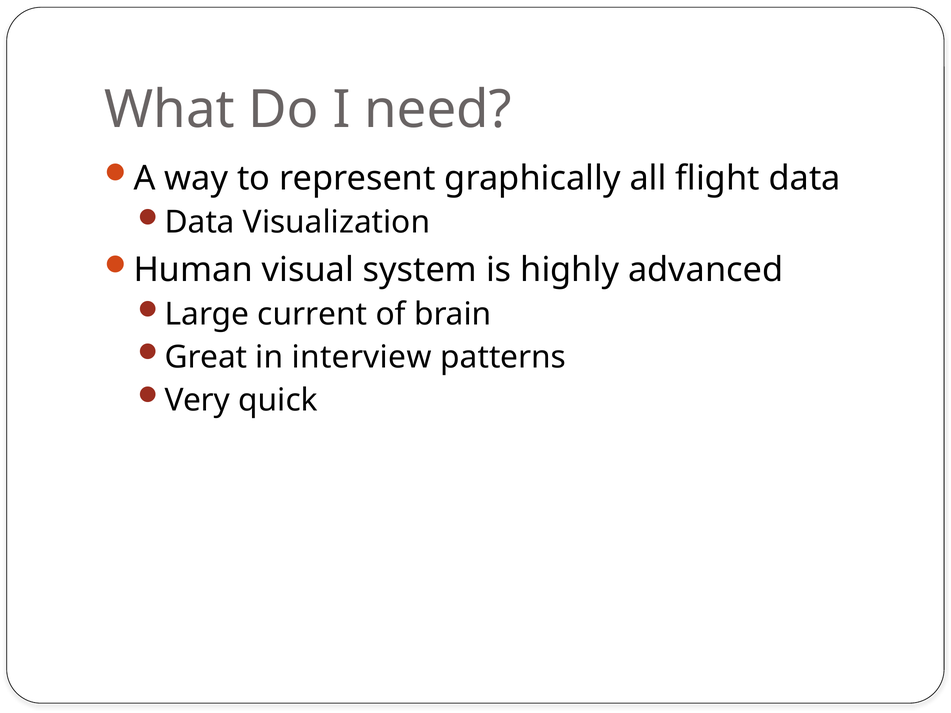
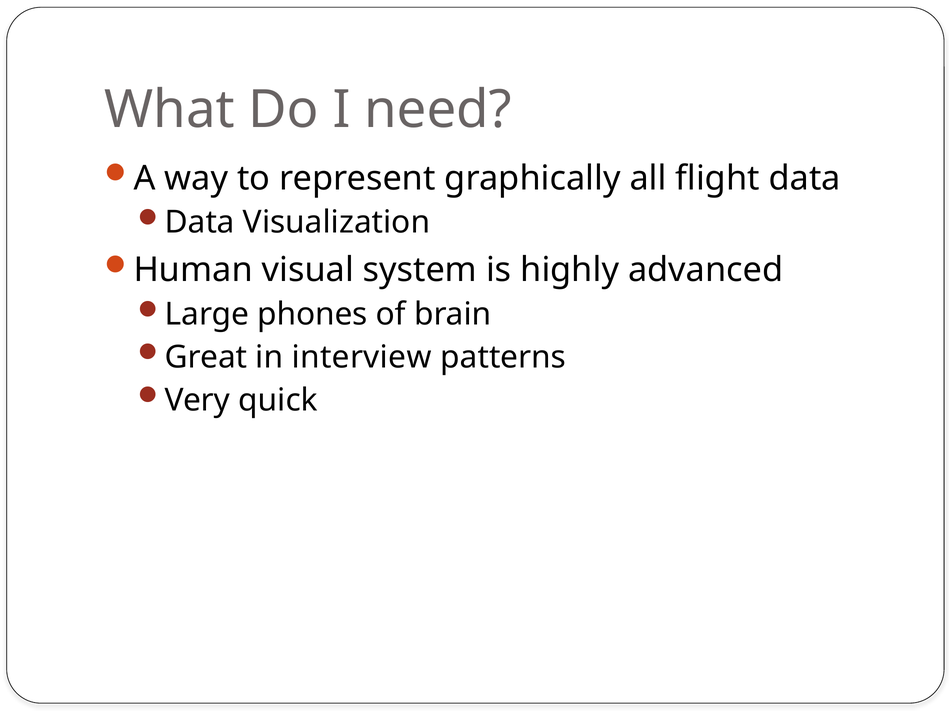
current: current -> phones (312, 314)
